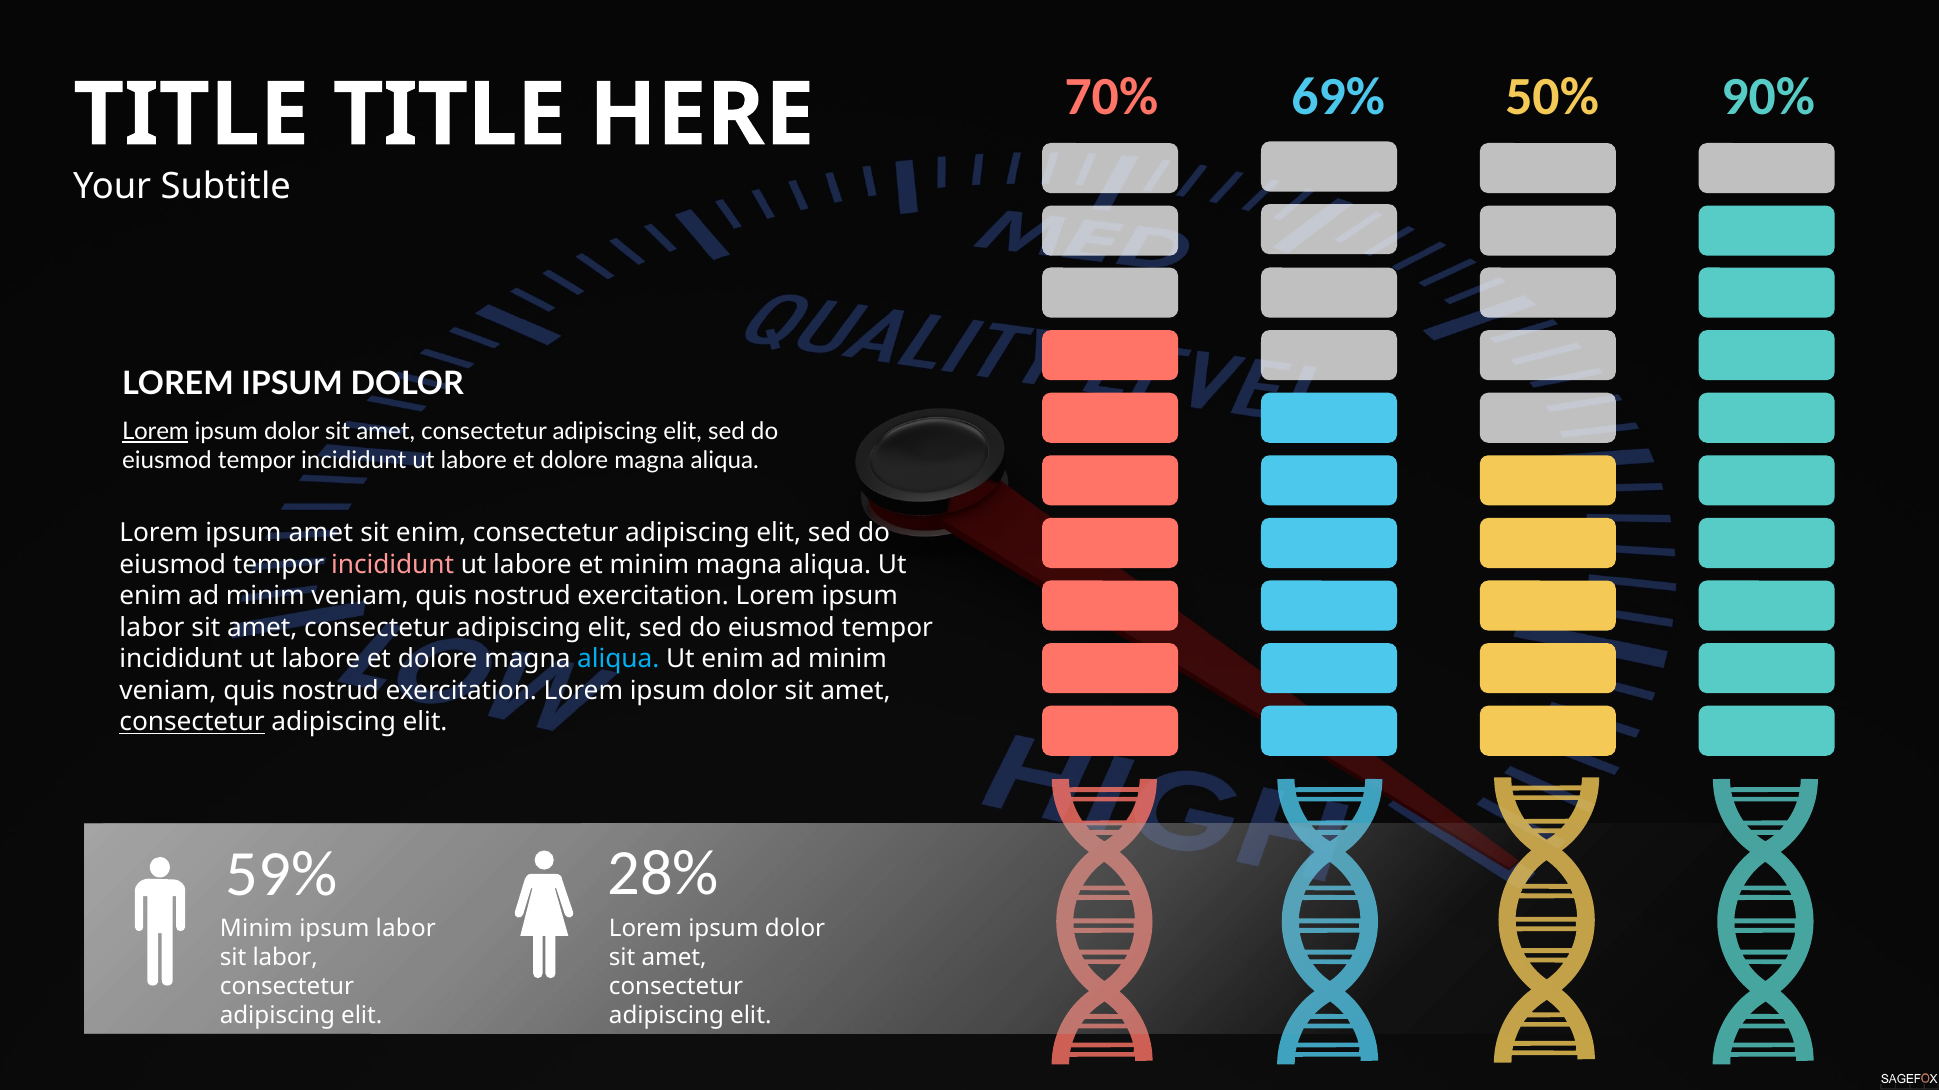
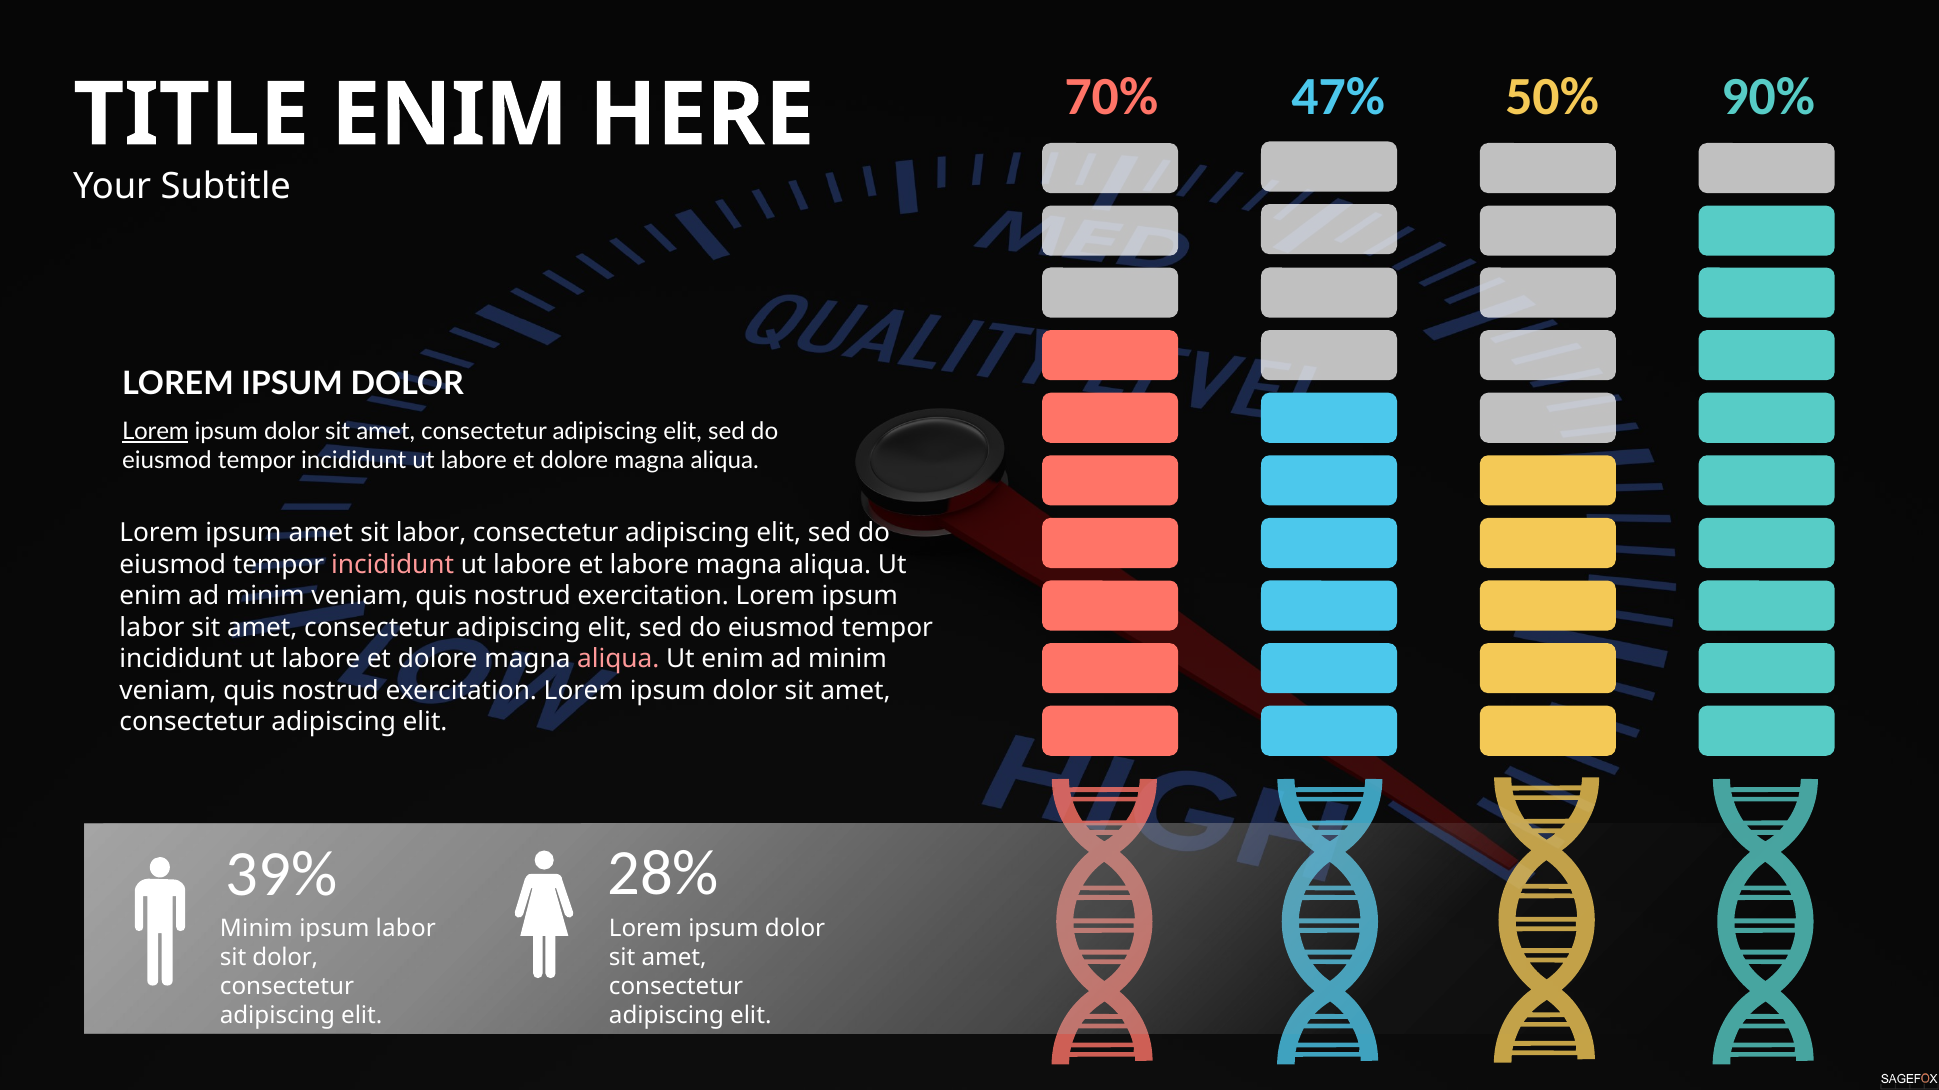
69%: 69% -> 47% (1338, 97)
TITLE: TITLE -> ENIM (450, 115)
sit enim: enim -> labor (431, 533)
et minim: minim -> labore (649, 565)
aliqua colour: light blue -> pink (618, 659)
consectetur underline: present -> none (192, 722)
59%: 59% -> 39% (281, 875)
sit labor: labor -> dolor (285, 958)
